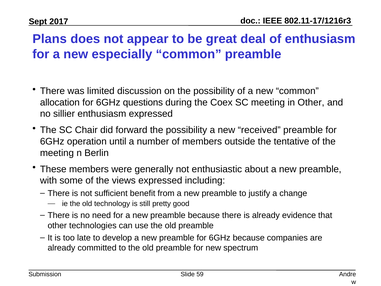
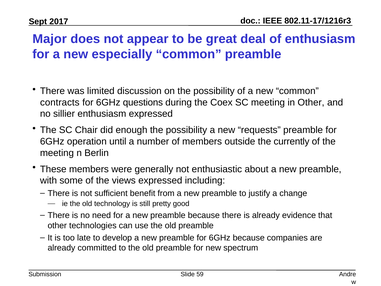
Plans: Plans -> Major (50, 39)
allocation: allocation -> contracts (60, 102)
forward: forward -> enough (132, 130)
received: received -> requests (259, 130)
tentative: tentative -> currently (292, 141)
